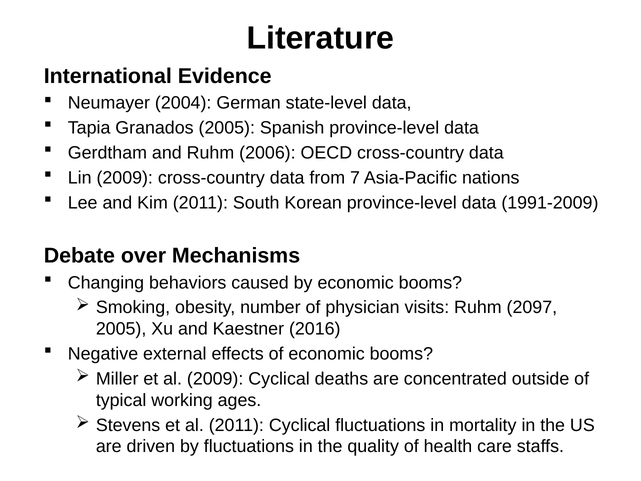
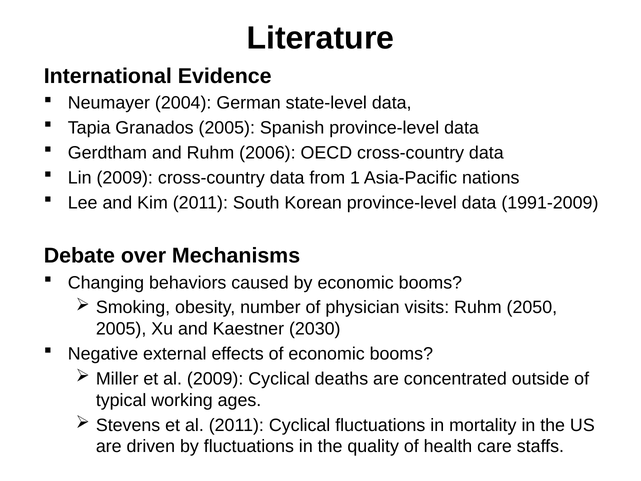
7: 7 -> 1 (355, 178)
2097: 2097 -> 2050 (532, 307)
2016: 2016 -> 2030 (315, 329)
